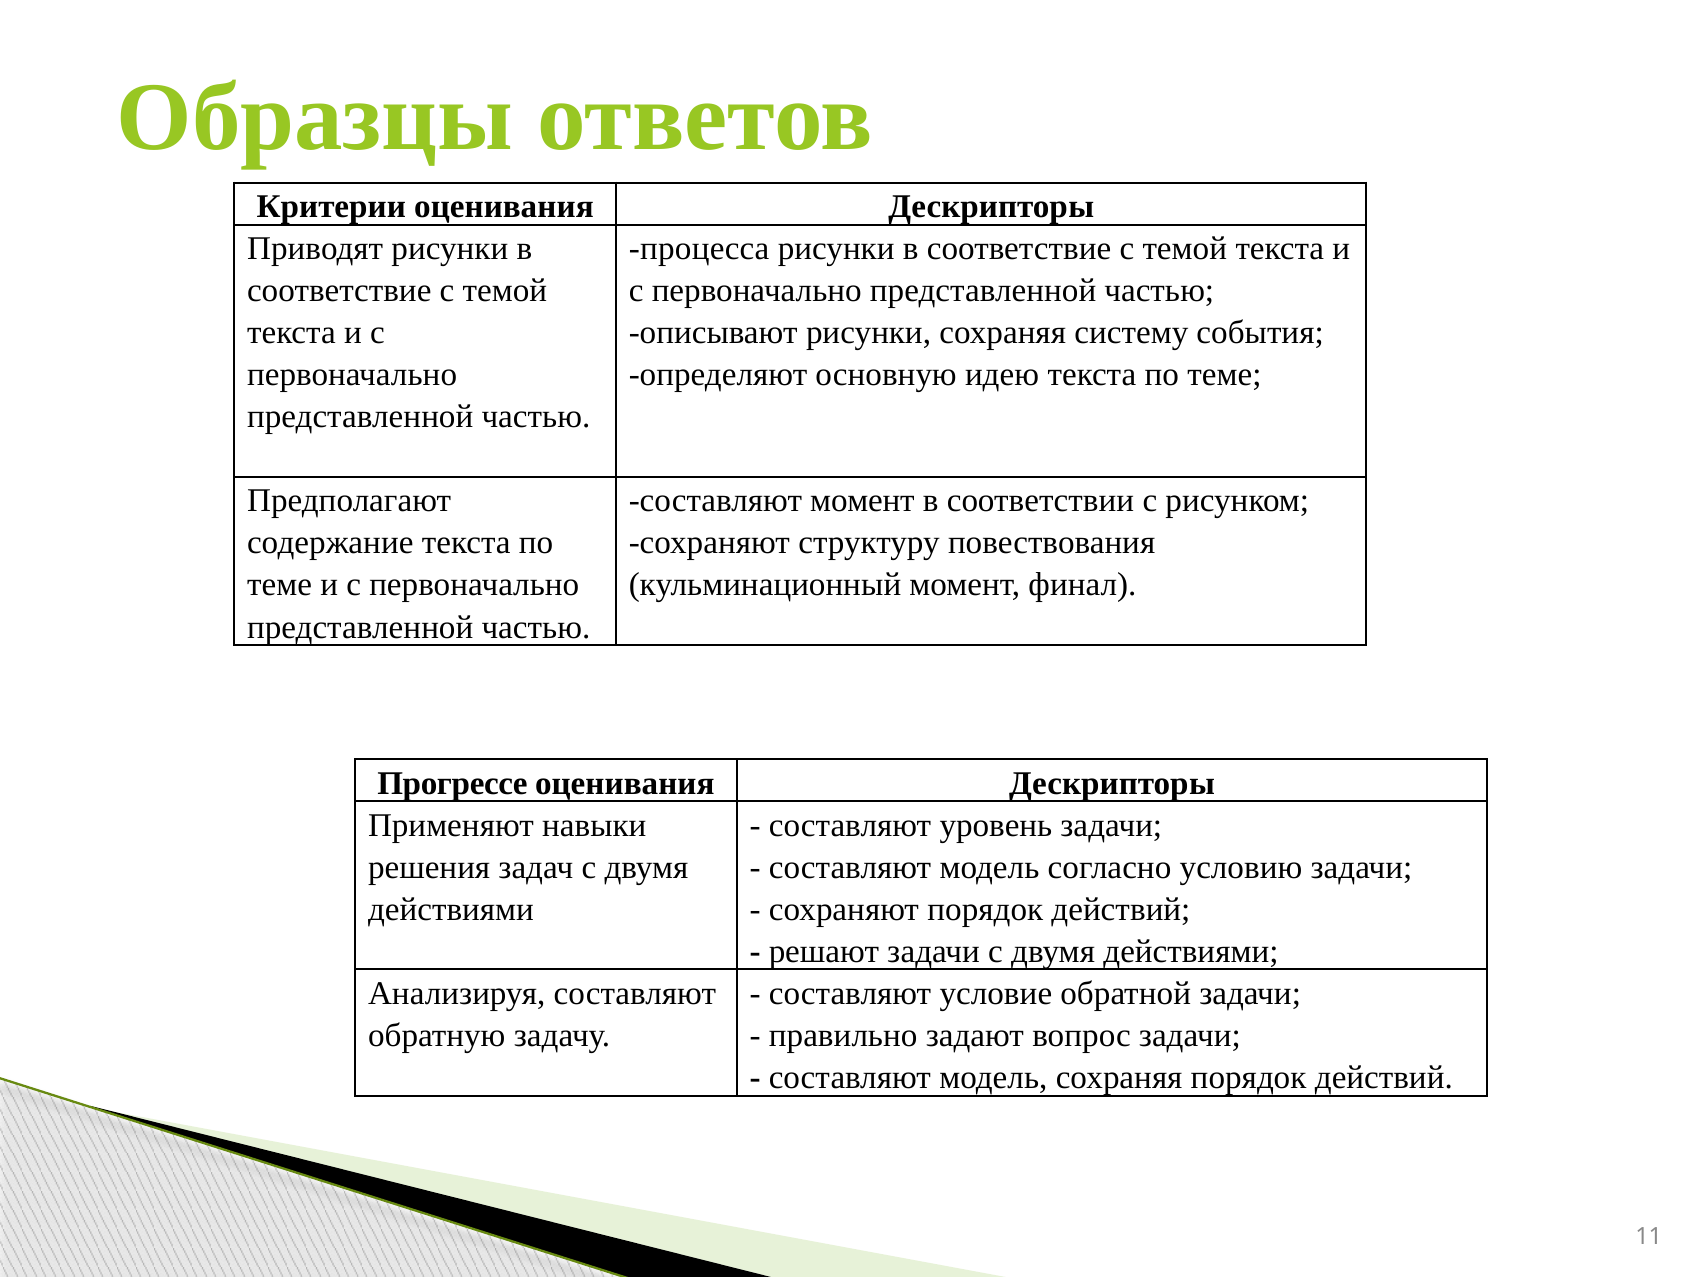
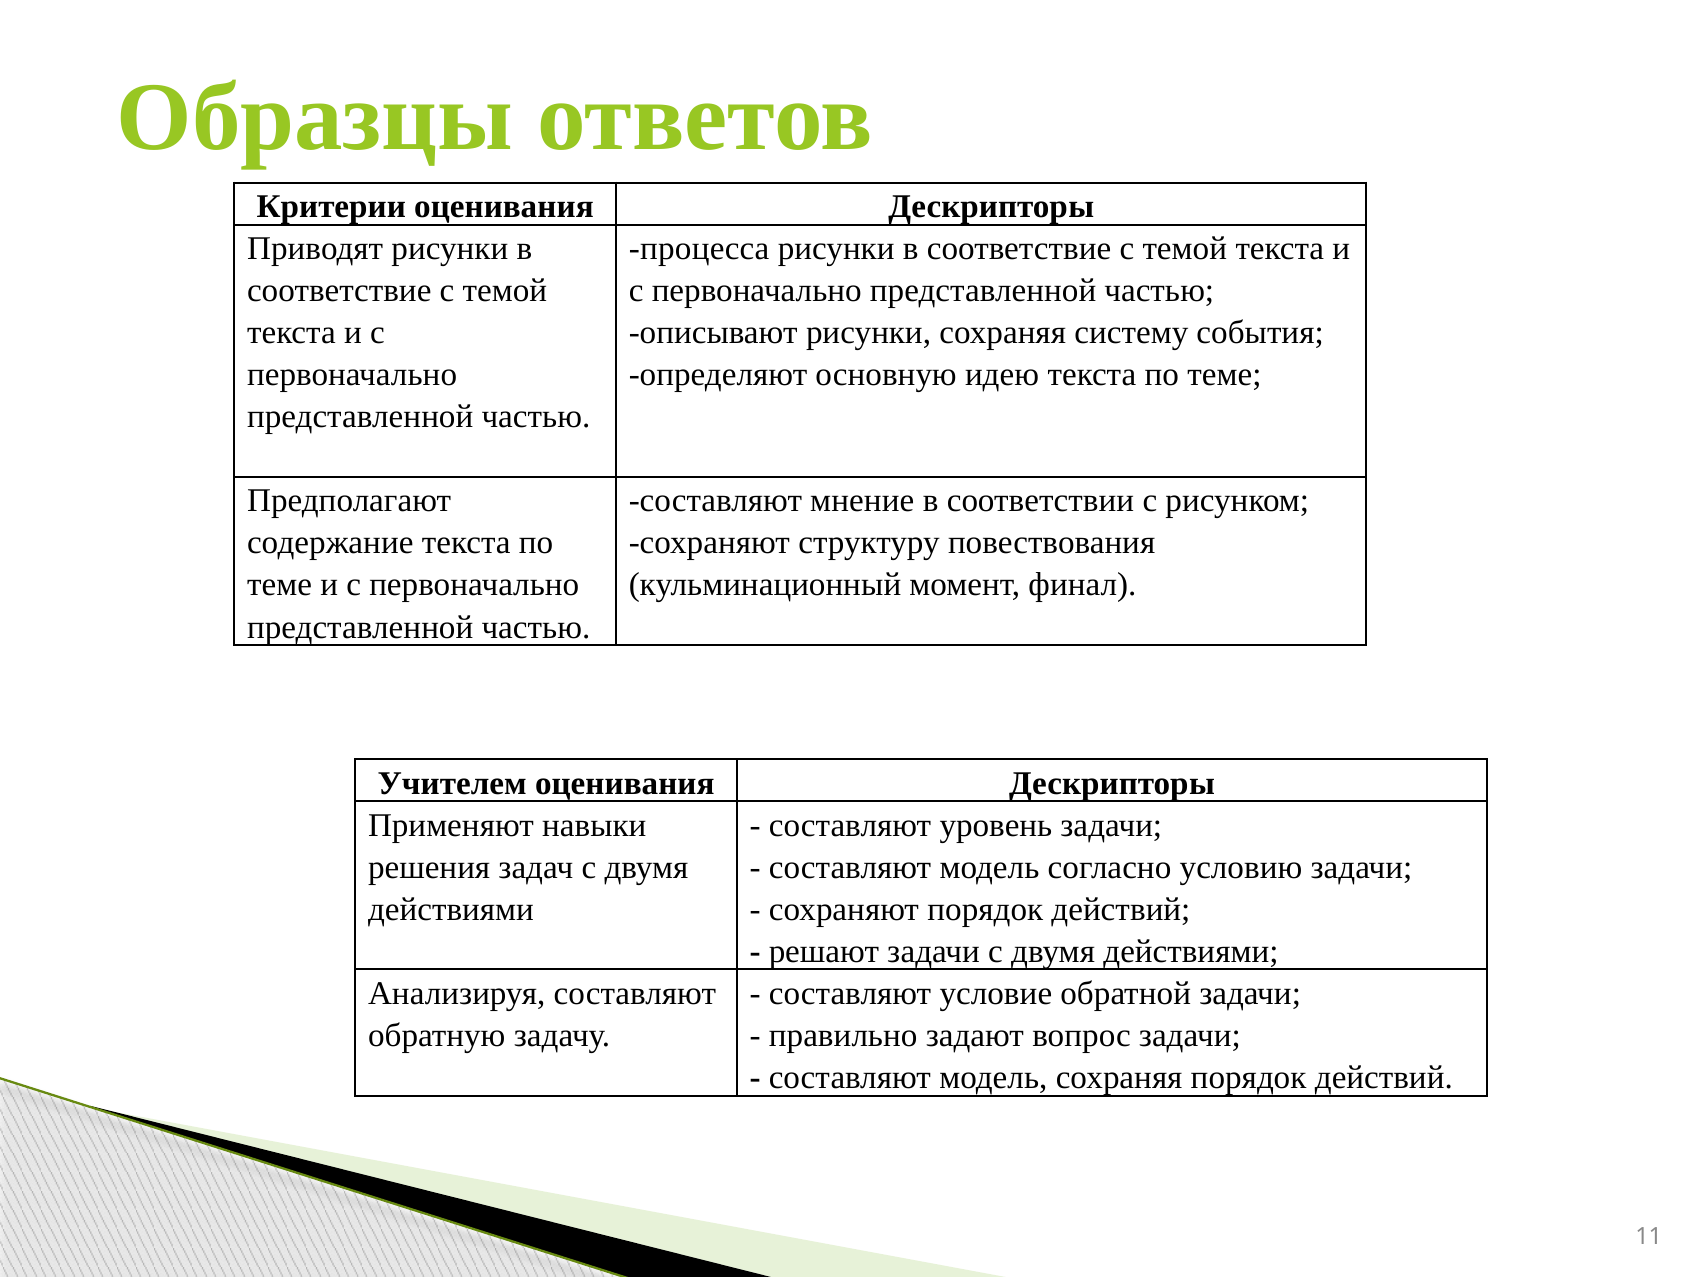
составляют момент: момент -> мнение (862, 501)
Прогрессе: Прогрессе -> Учителем (452, 783)
